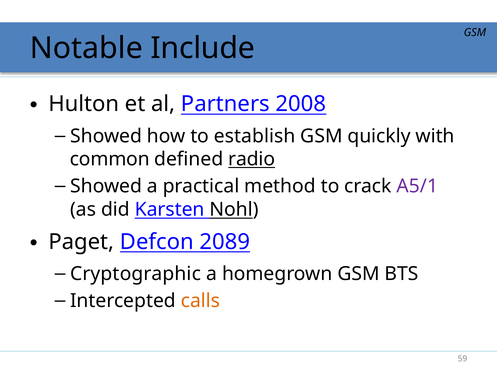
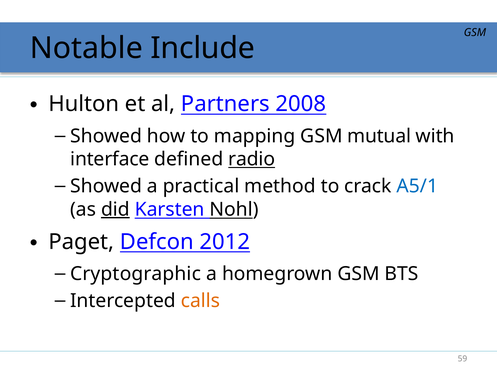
establish: establish -> mapping (255, 136)
quickly: quickly -> mutual (379, 136)
common: common -> interface (110, 160)
A5/1 colour: purple -> blue (417, 187)
did underline: none -> present (115, 210)
2089: 2089 -> 2012 (225, 242)
